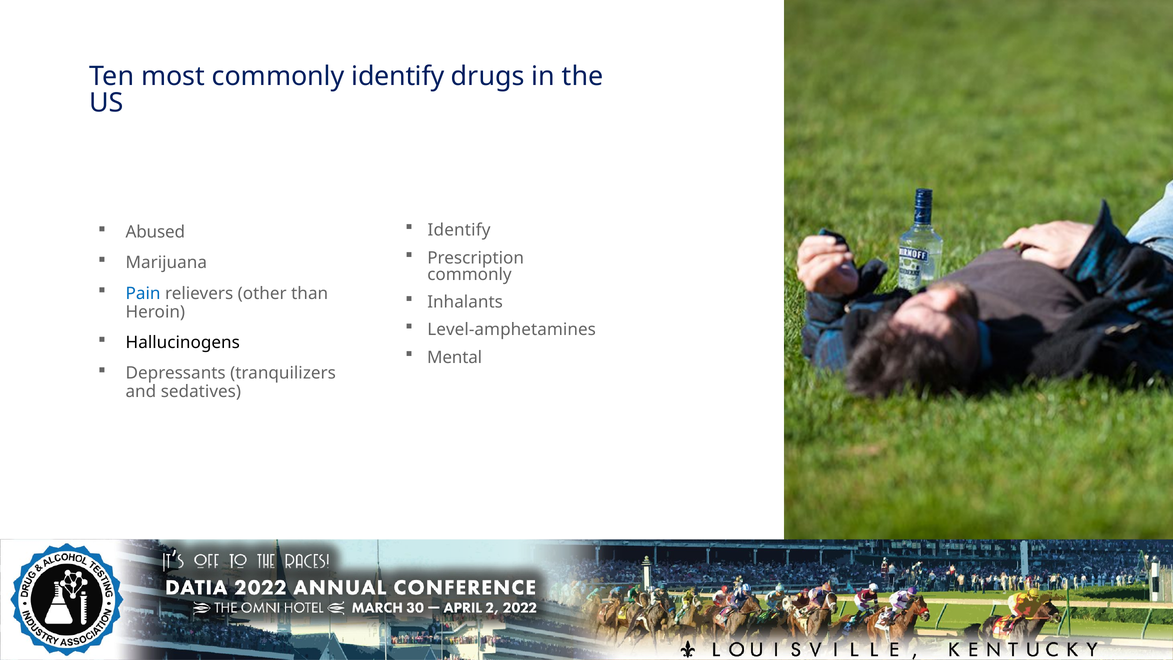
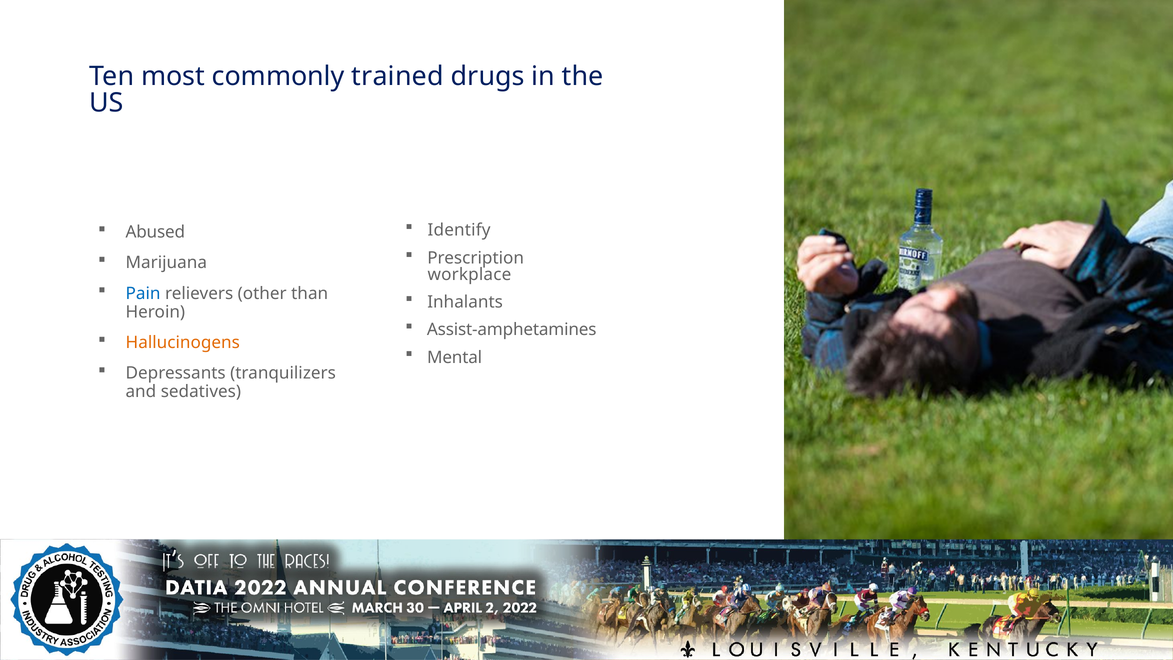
commonly identify: identify -> trained (398, 77)
commonly: commonly -> workplace (469, 274)
Level-amphetamines: Level-amphetamines -> Assist-amphetamines (512, 330)
Hallucinogens colour: black -> orange (183, 343)
